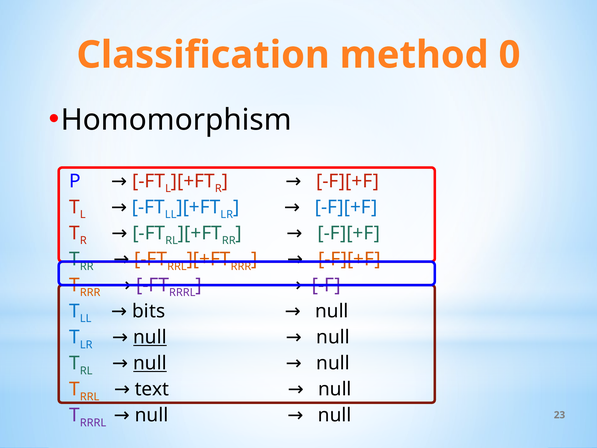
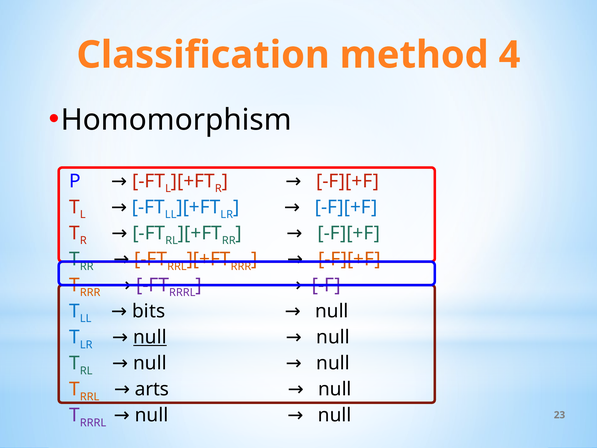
0: 0 -> 4 (510, 55)
null underline: present -> none (150, 363)
text: text -> arts (152, 389)
